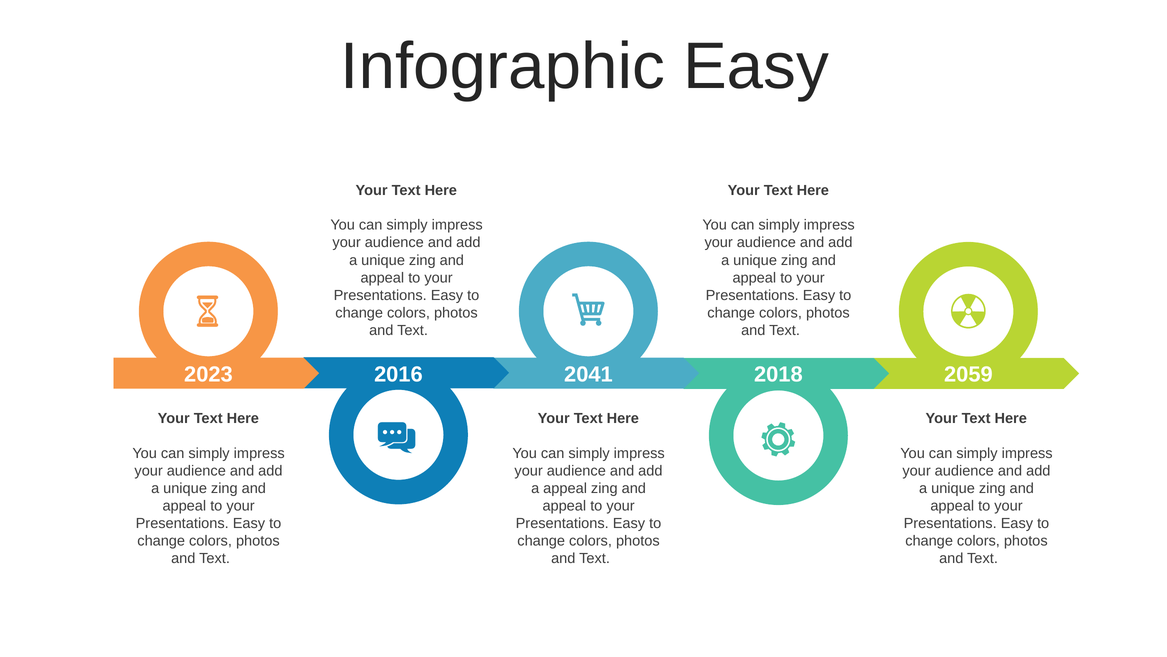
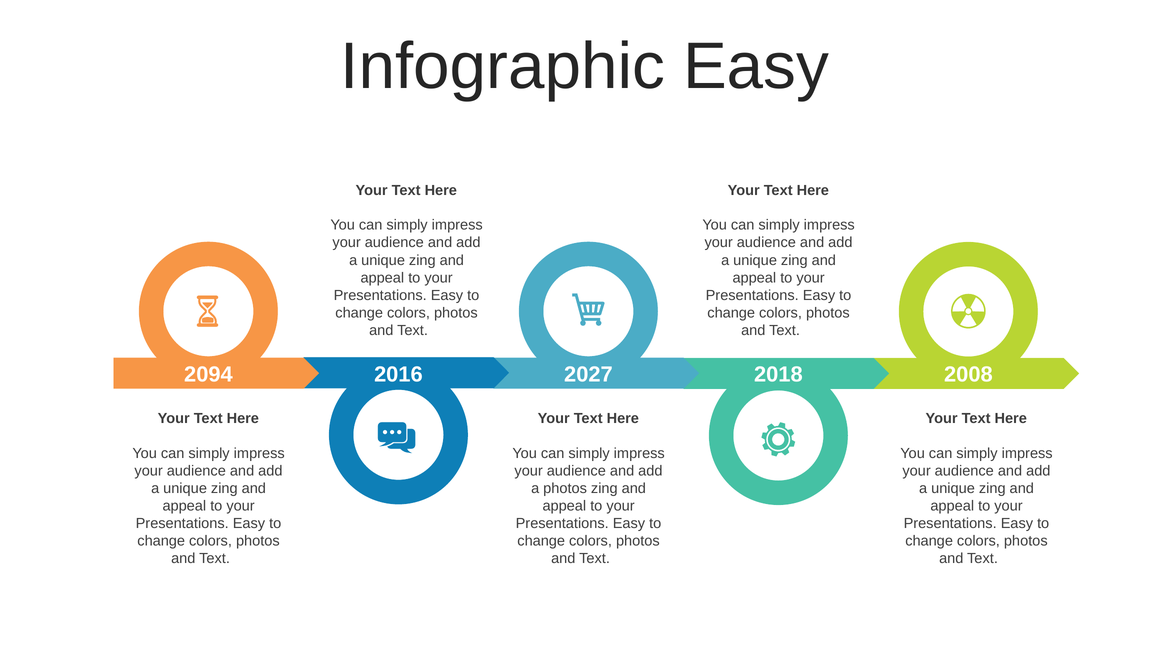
2023: 2023 -> 2094 (208, 374)
2041: 2041 -> 2027 (588, 374)
2059: 2059 -> 2008 (968, 374)
a appeal: appeal -> photos (565, 488)
